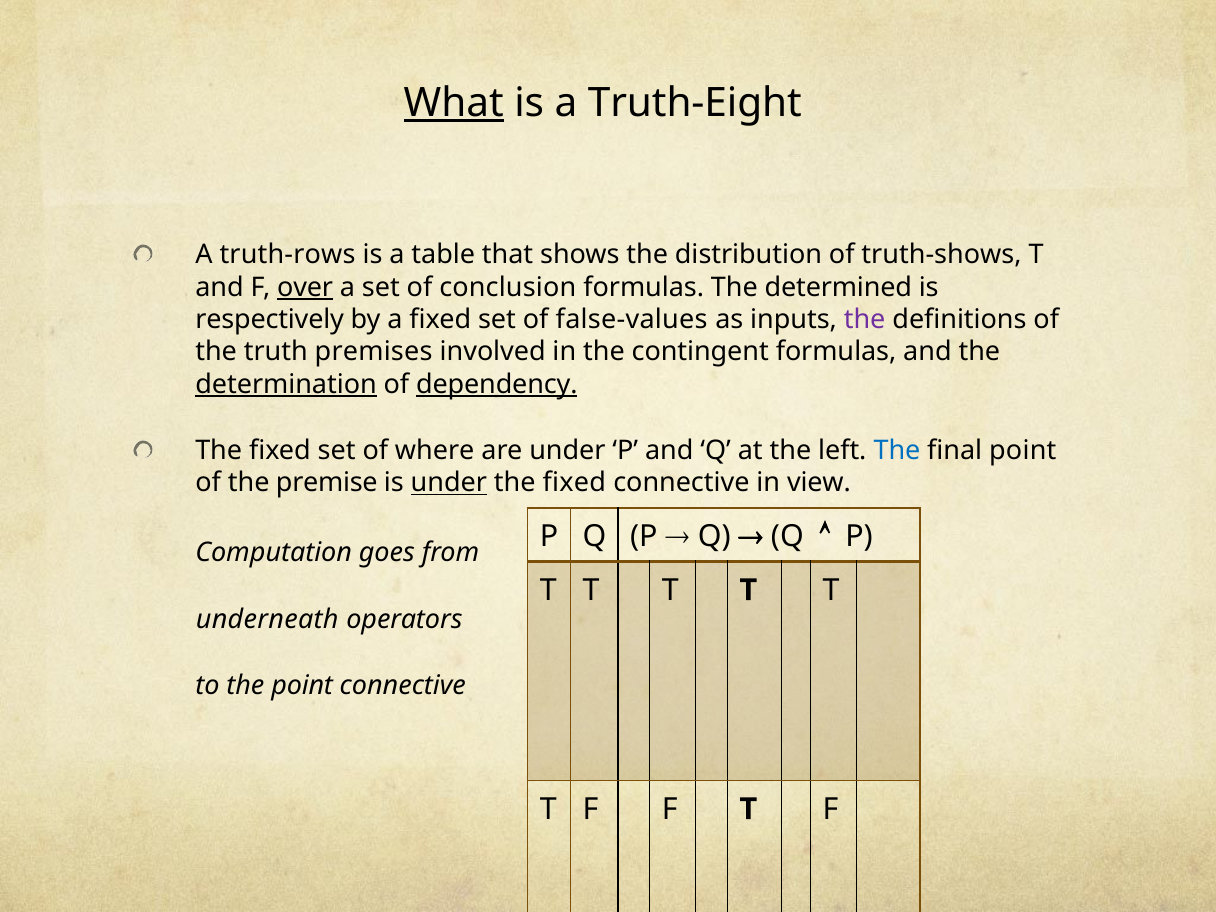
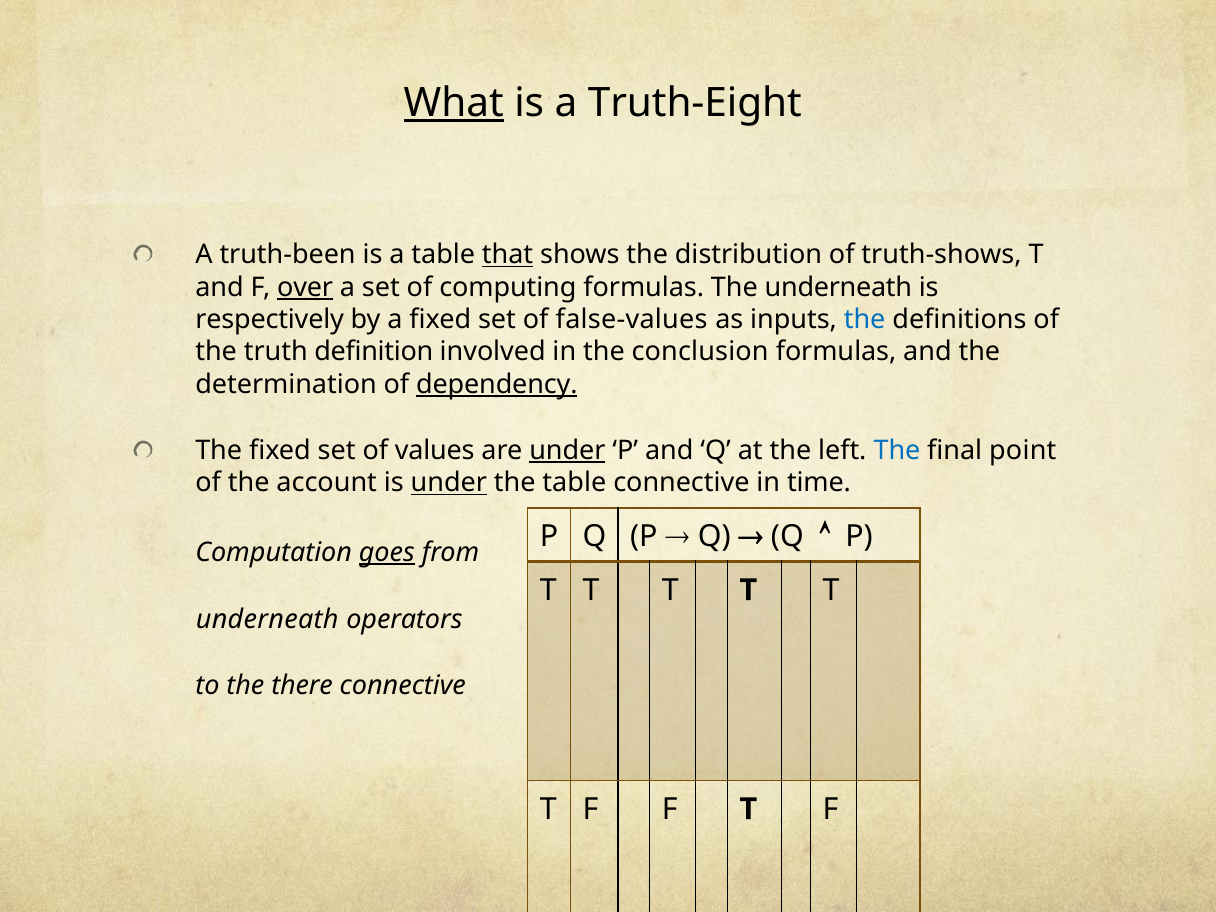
truth-rows: truth-rows -> truth-been (288, 255)
that underline: none -> present (508, 255)
conclusion: conclusion -> computing (508, 287)
The determined: determined -> underneath (838, 287)
the colour: purple -> blue (865, 320)
premises: premises -> definition (374, 352)
contingent: contingent -> conclusion (700, 352)
determination underline: present -> none (286, 384)
where: where -> values (435, 450)
under underline: none -> present (567, 450)
premise: premise -> account (327, 483)
fixed: fixed -> table (574, 483)
view: view -> time (819, 483)
goes underline: none -> present (387, 552)
the point: point -> there (302, 685)
